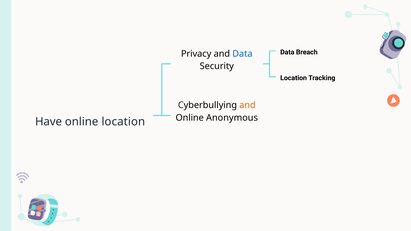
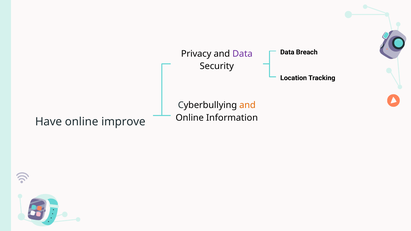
Data colour: blue -> purple (242, 54)
Anonymous: Anonymous -> Information (232, 118)
online location: location -> improve (123, 122)
